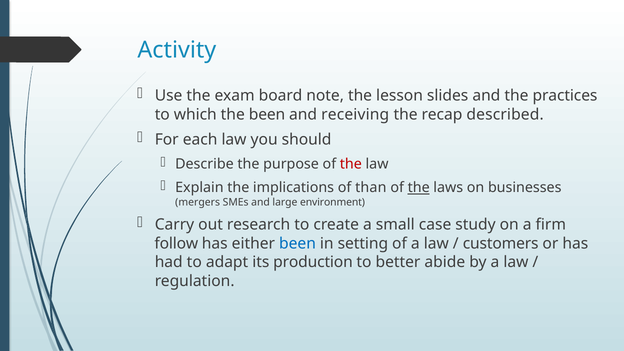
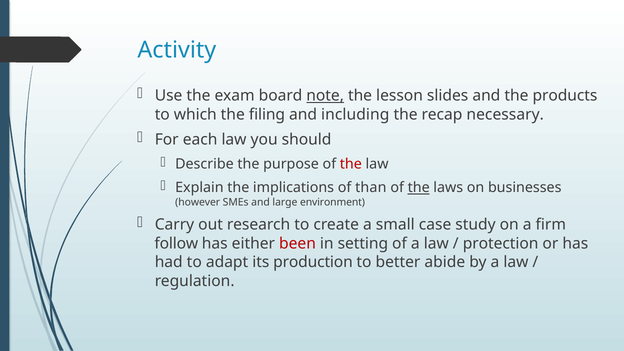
note underline: none -> present (325, 96)
practices: practices -> products (565, 96)
the been: been -> filing (267, 115)
receiving: receiving -> including (355, 115)
described: described -> necessary (505, 115)
mergers: mergers -> however (198, 202)
been colour: blue -> red (297, 243)
customers: customers -> protection (501, 243)
